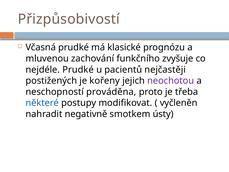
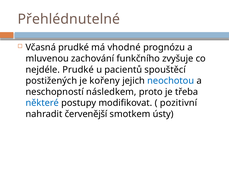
Přizpůsobivostí: Přizpůsobivostí -> Přehlédnutelné (69, 19)
klasické: klasické -> vhodné (124, 47)
nejčastěji: nejčastěji -> spouštěcí (165, 70)
neochotou colour: purple -> blue (171, 81)
prováděna: prováděna -> následkem (111, 92)
vyčleněn: vyčleněn -> pozitivní (179, 103)
negativně: negativně -> červenější (86, 114)
